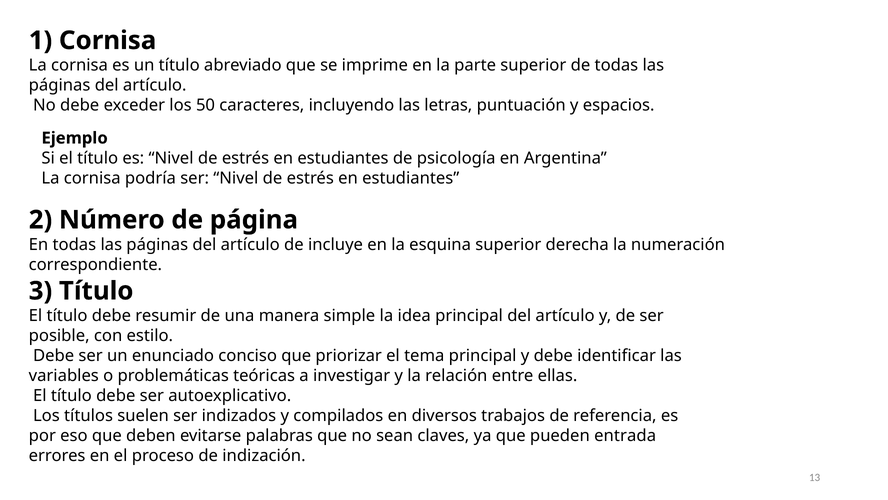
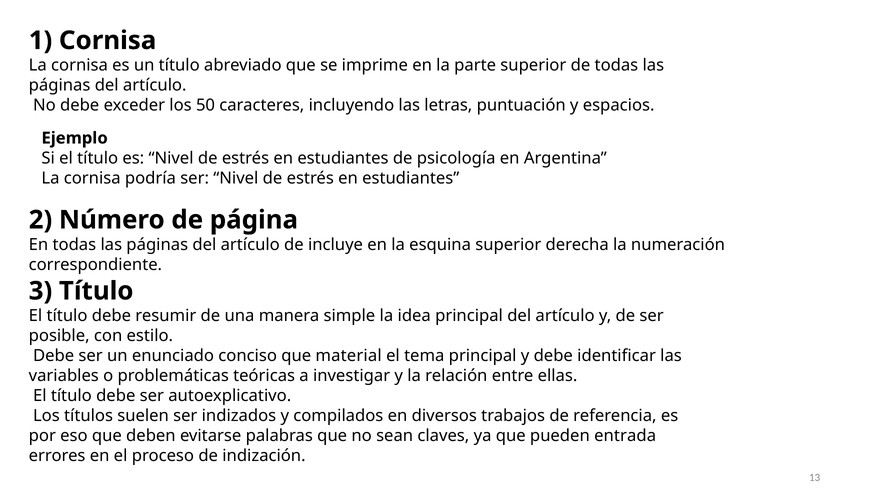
priorizar: priorizar -> material (349, 356)
